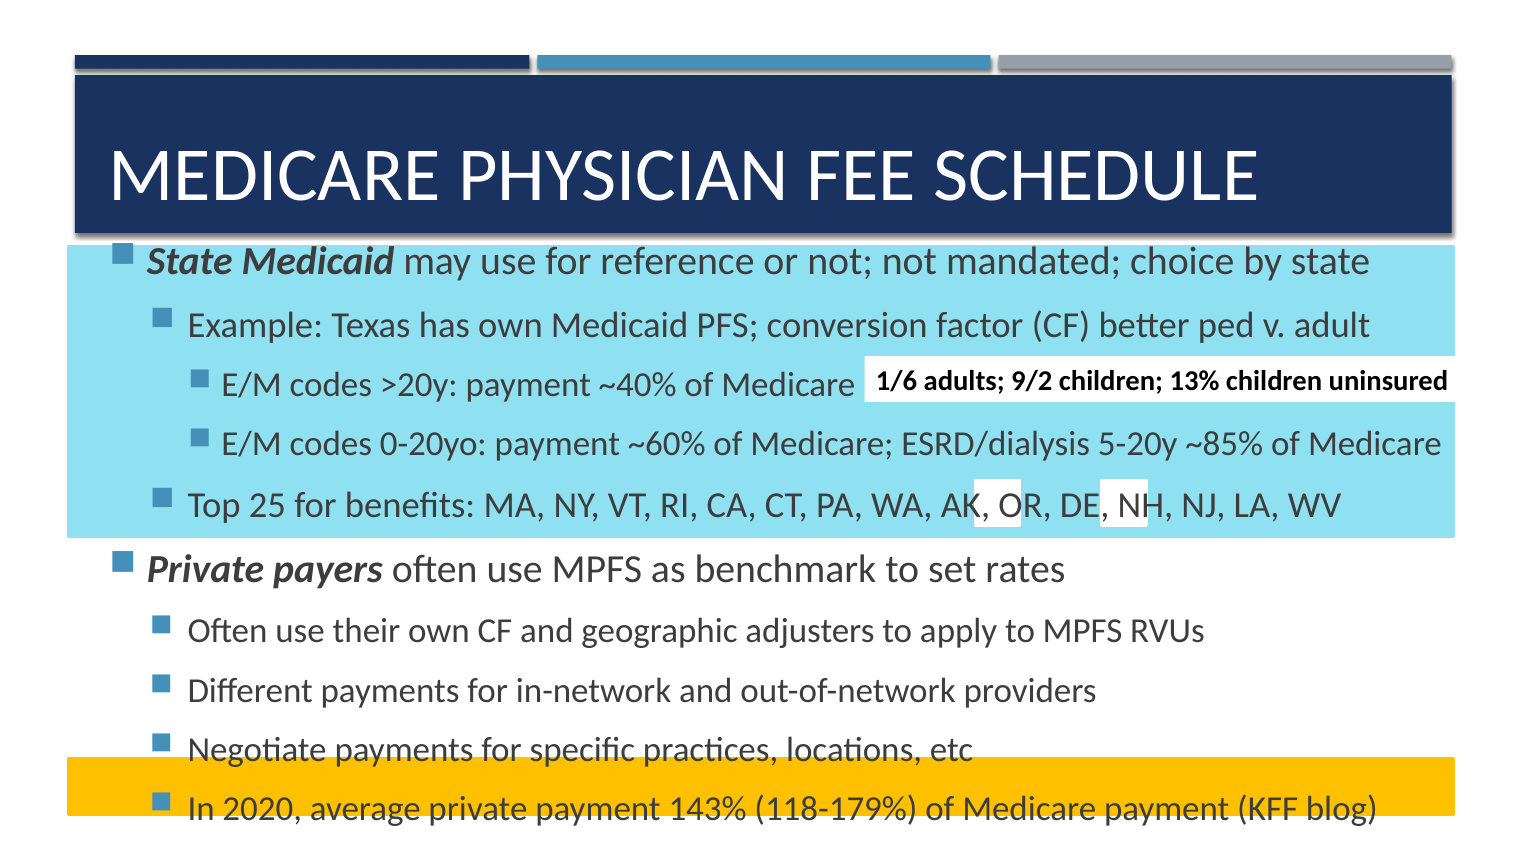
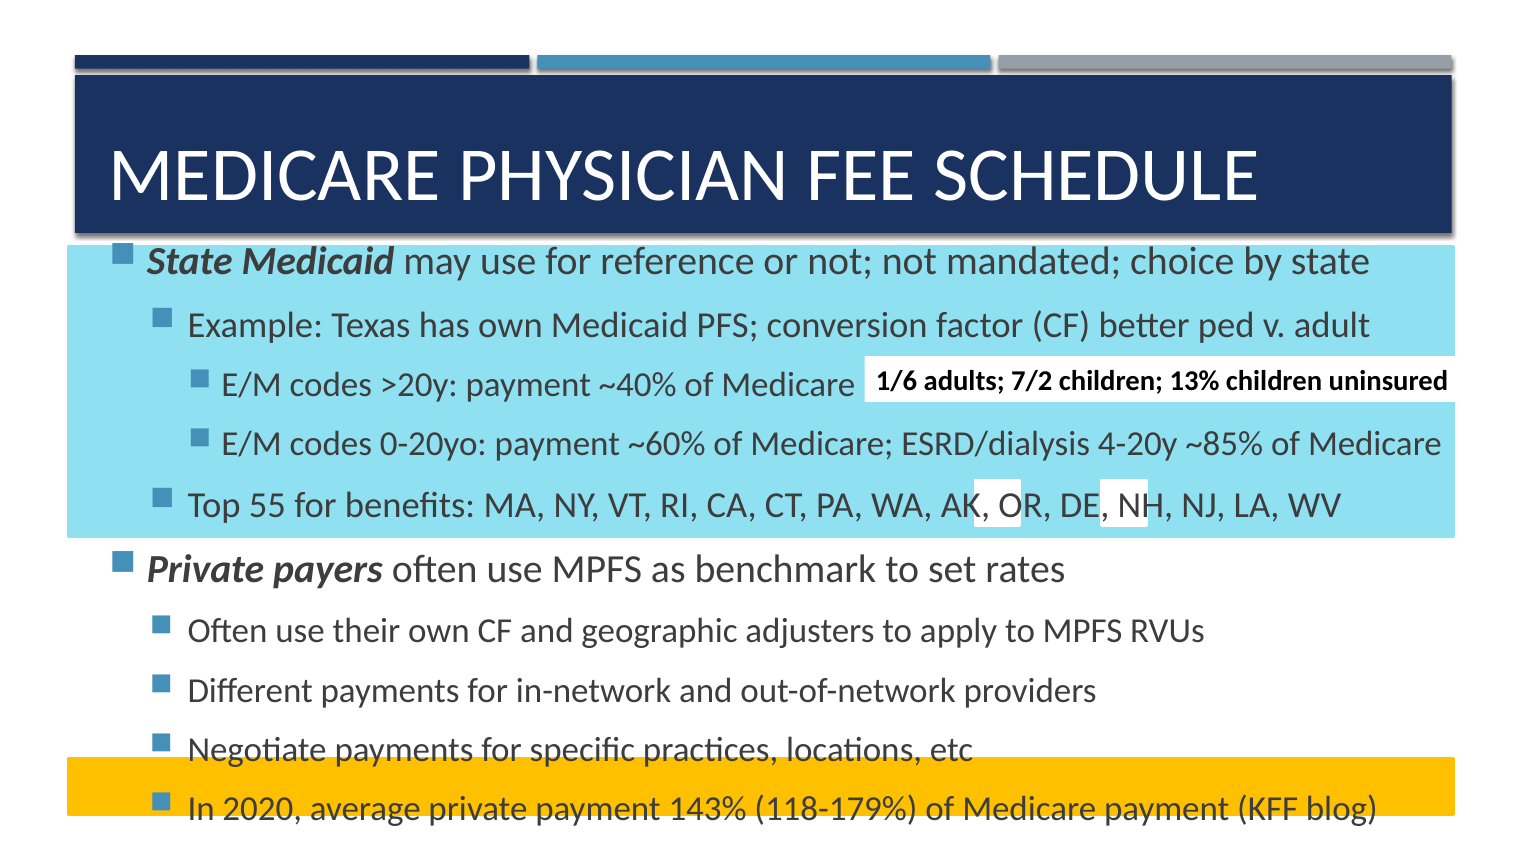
9/2: 9/2 -> 7/2 (1032, 381)
5-20y: 5-20y -> 4-20y (1138, 445)
25: 25 -> 55 (267, 505)
